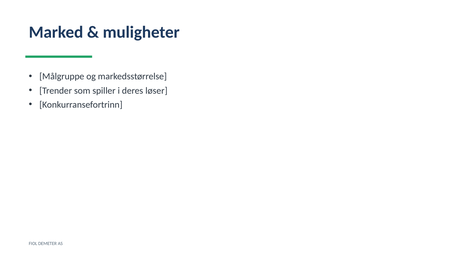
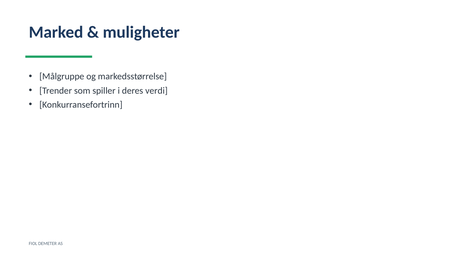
løser: løser -> verdi (156, 91)
